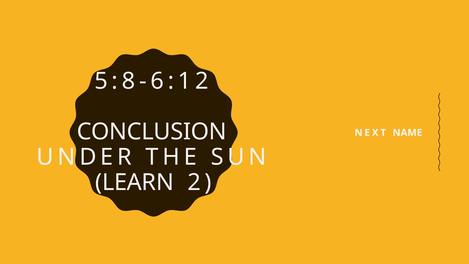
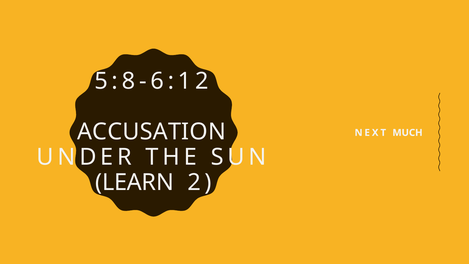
CONCLUSION: CONCLUSION -> ACCUSATION (151, 132)
NAME: NAME -> MUCH (407, 133)
